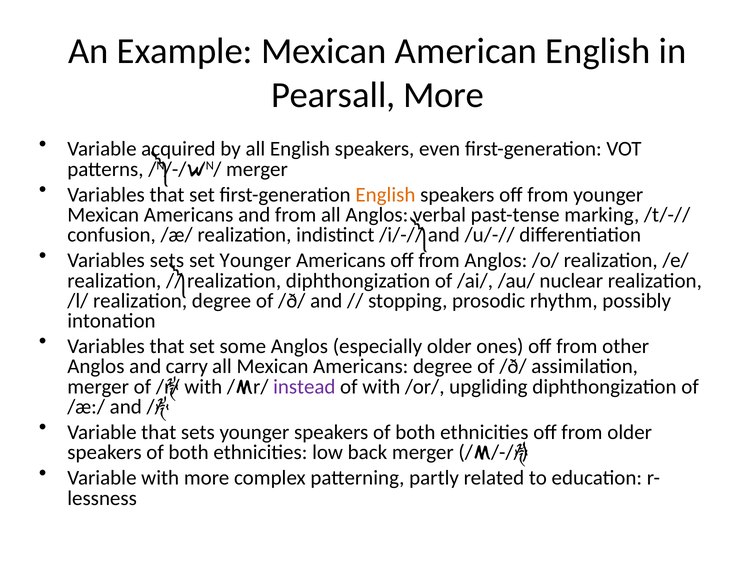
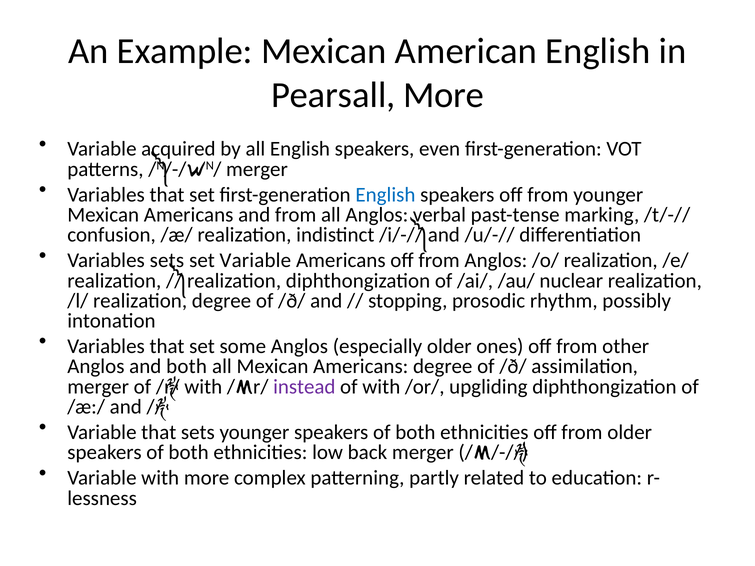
English colour: orange -> blue (385, 195)
set Younger: Younger -> Variable (255, 261)
and carry: carry -> both (187, 367)
